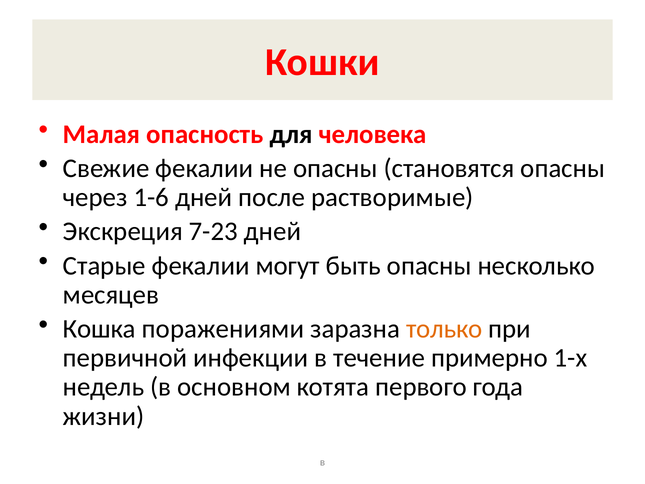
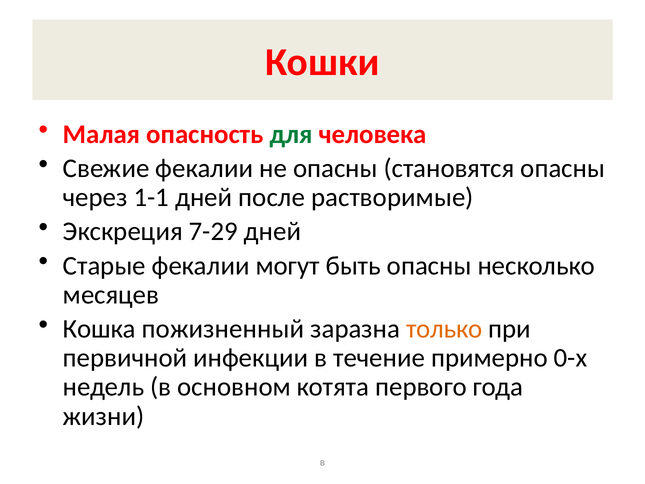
для colour: black -> green (291, 134)
1-6: 1-6 -> 1-1 (151, 197)
7-23: 7-23 -> 7-29 (213, 231)
поражениями: поражениями -> пожизненный (223, 329)
1-х: 1-х -> 0-х (571, 358)
